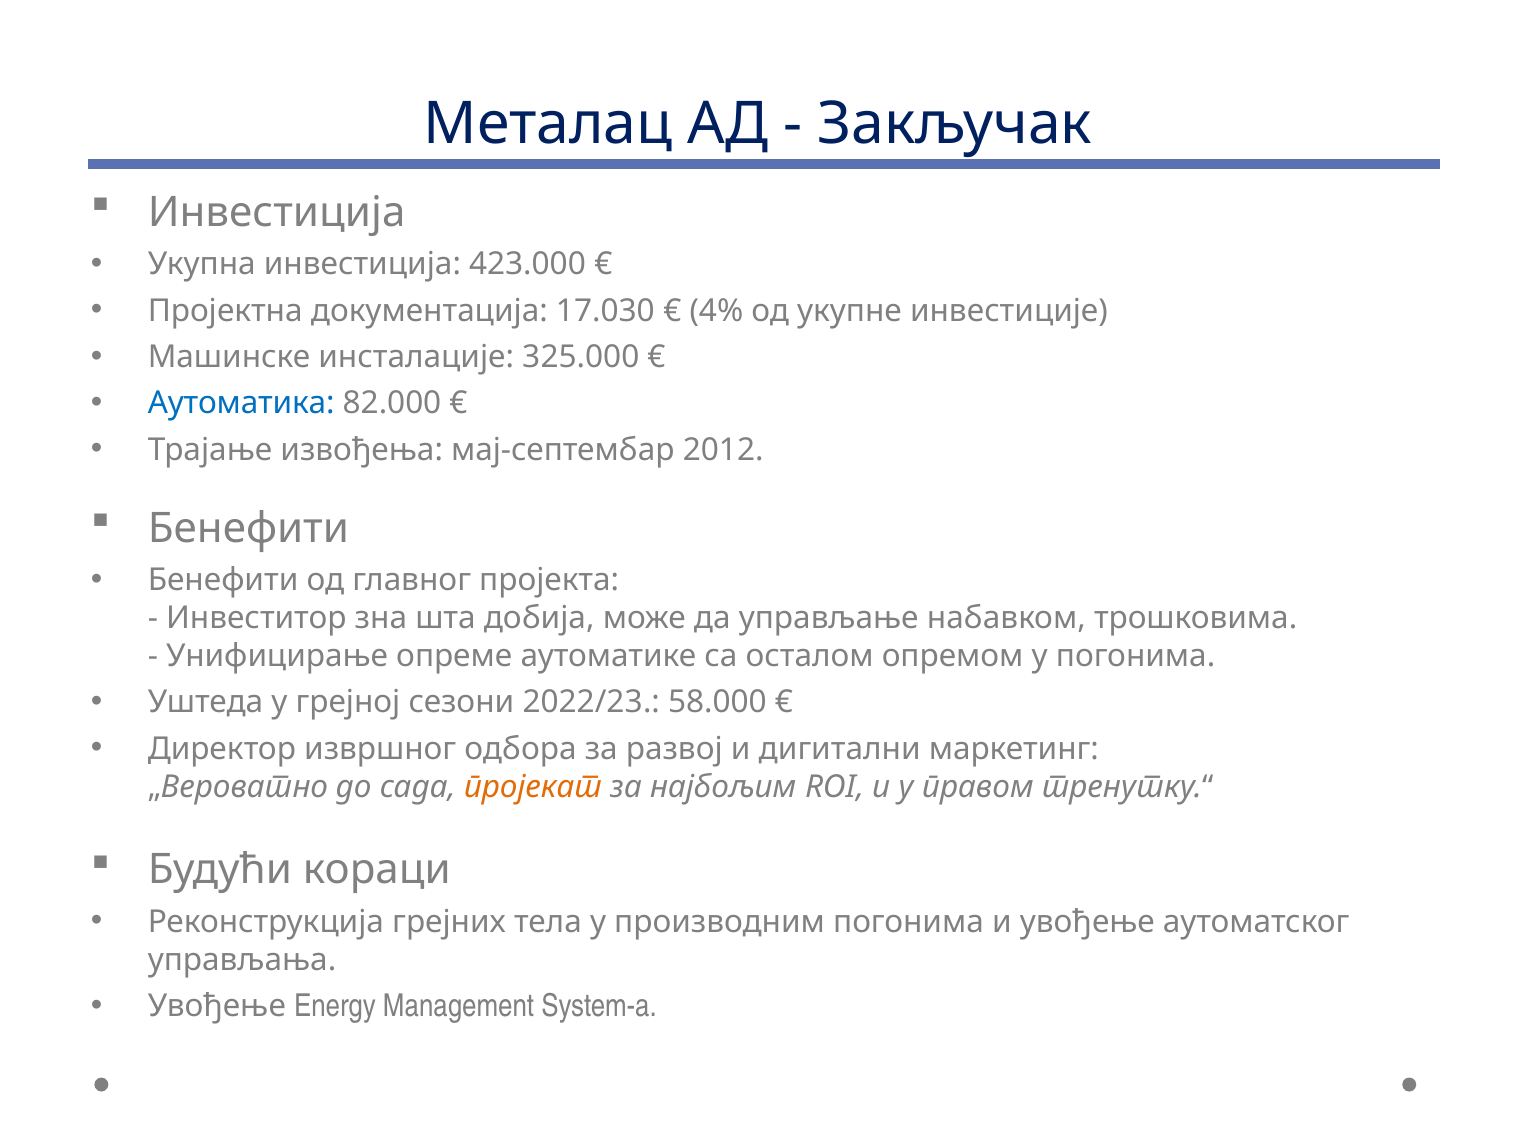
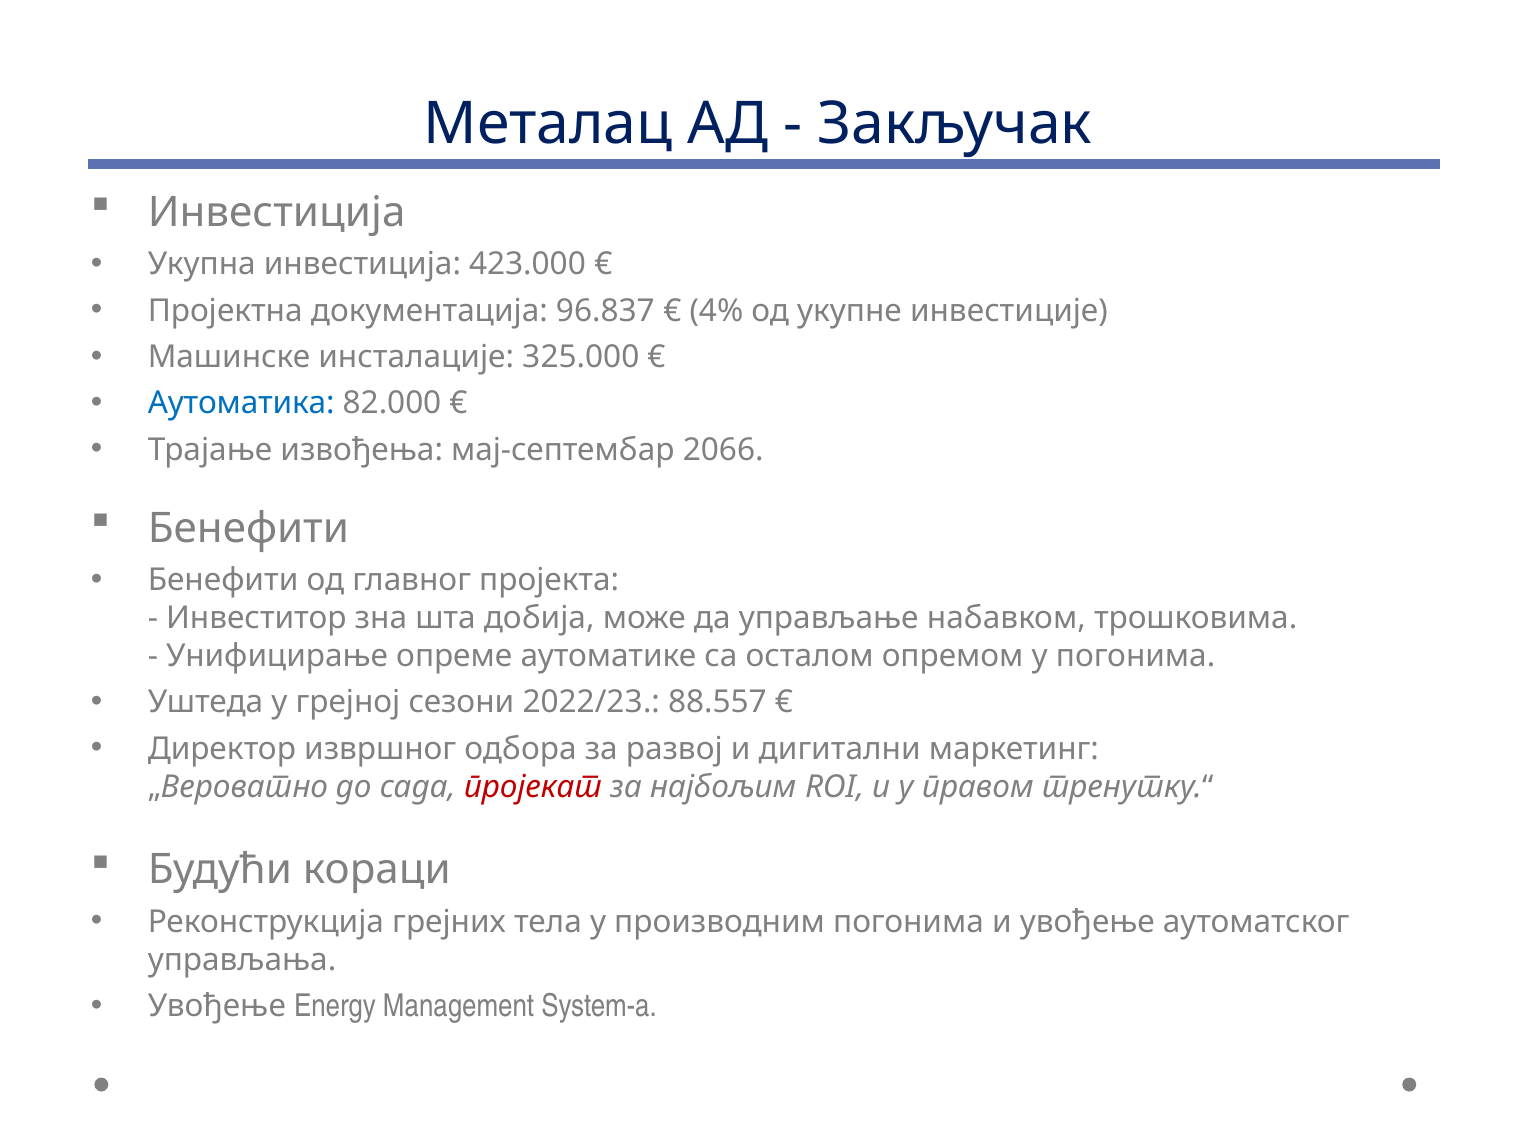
17.030: 17.030 -> 96.837 (605, 311)
2012: 2012 -> 2066 (723, 450)
58.000: 58.000 -> 88.557 (717, 703)
пројекат colour: orange -> red (533, 787)
